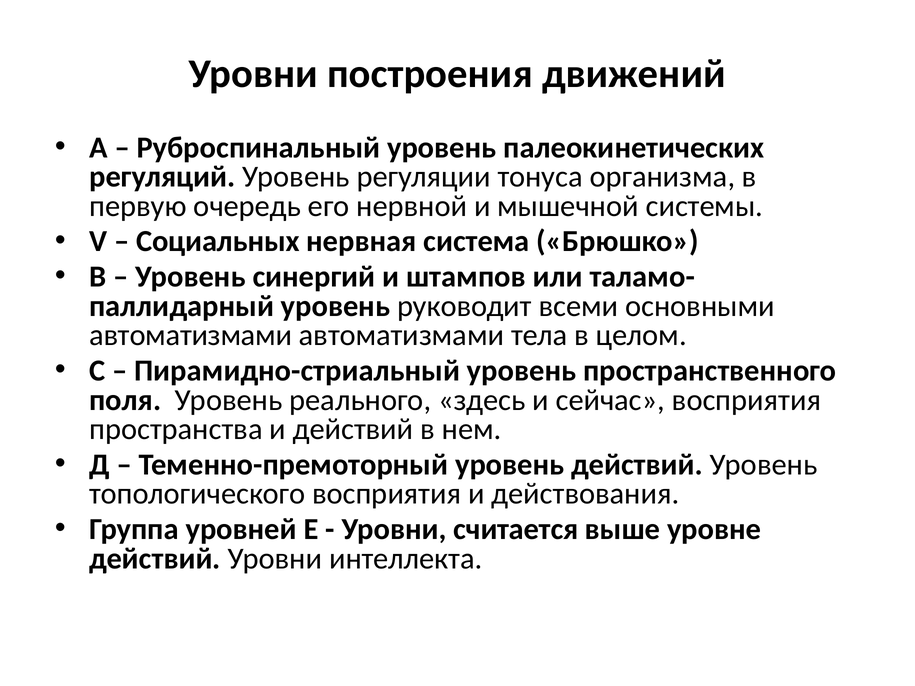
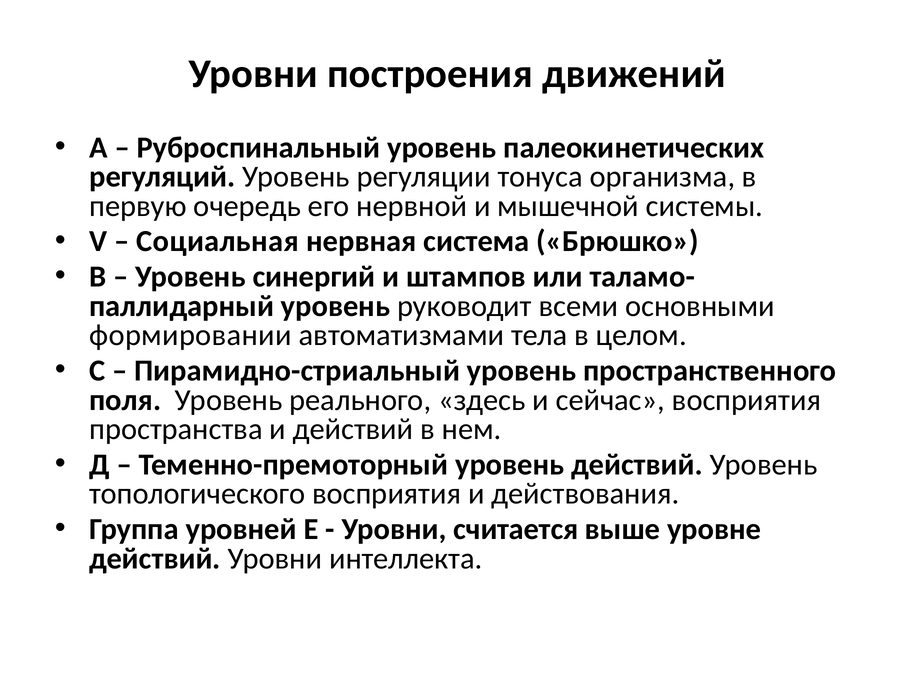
Социальных: Социальных -> Социальная (218, 241)
автоматизмами: автоматизмами -> формировании (190, 335)
